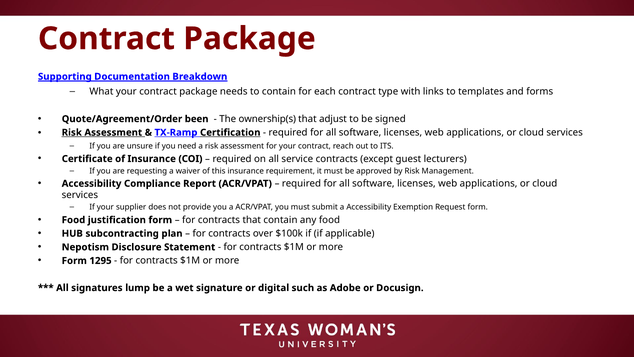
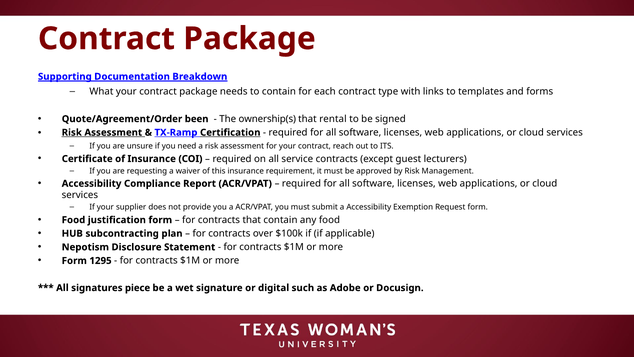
adjust: adjust -> rental (333, 119)
lump: lump -> piece (138, 288)
